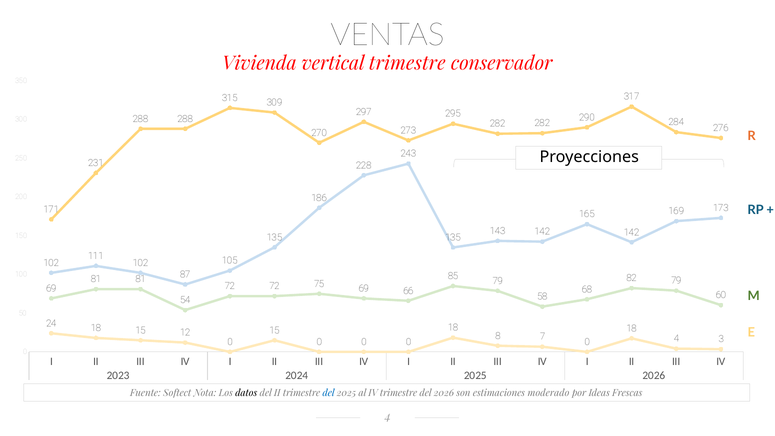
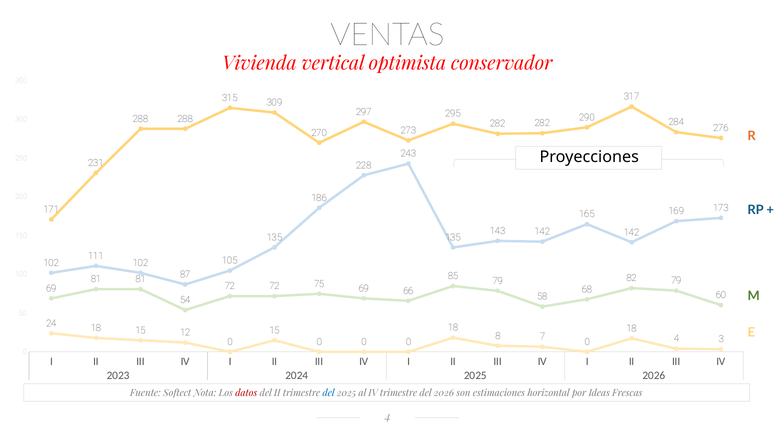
vertical trimestre: trimestre -> optimista (407, 63)
datos colour: black -> red (246, 393)
moderado: moderado -> horizontal (549, 393)
